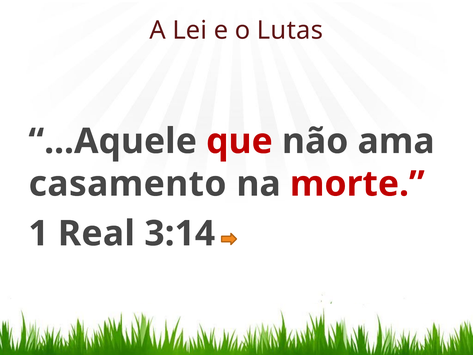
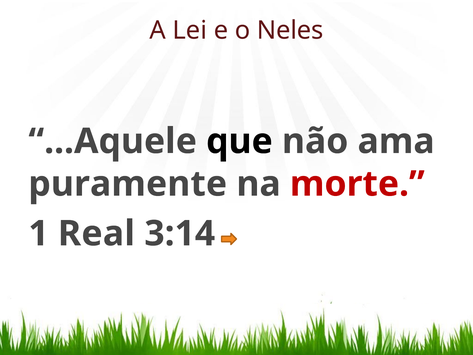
Lutas: Lutas -> Neles (290, 30)
que colour: red -> black (239, 141)
casamento: casamento -> puramente (128, 184)
